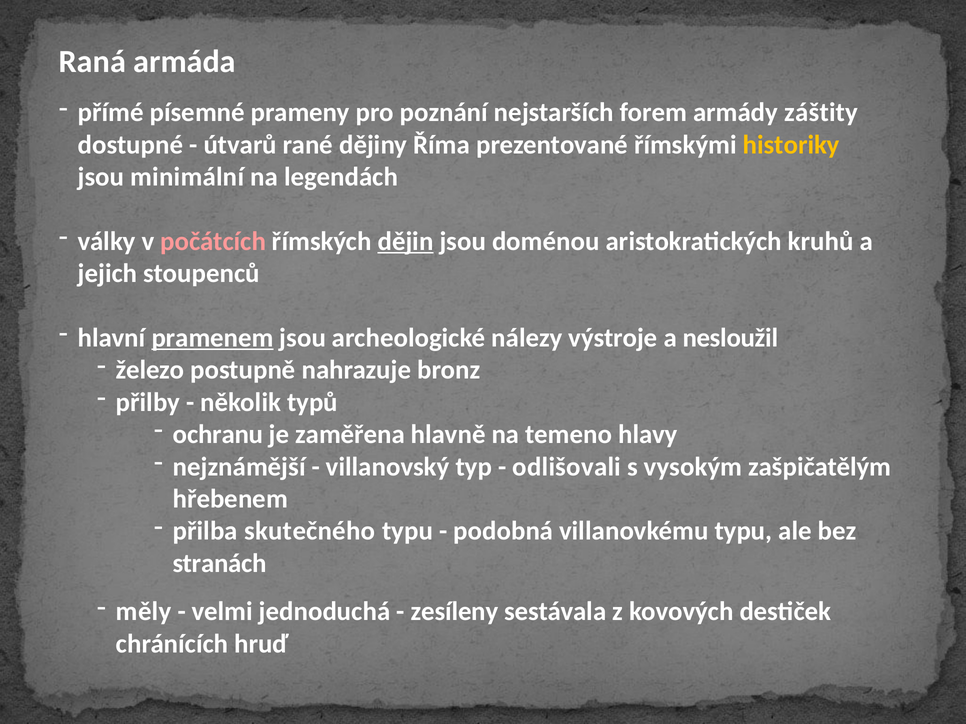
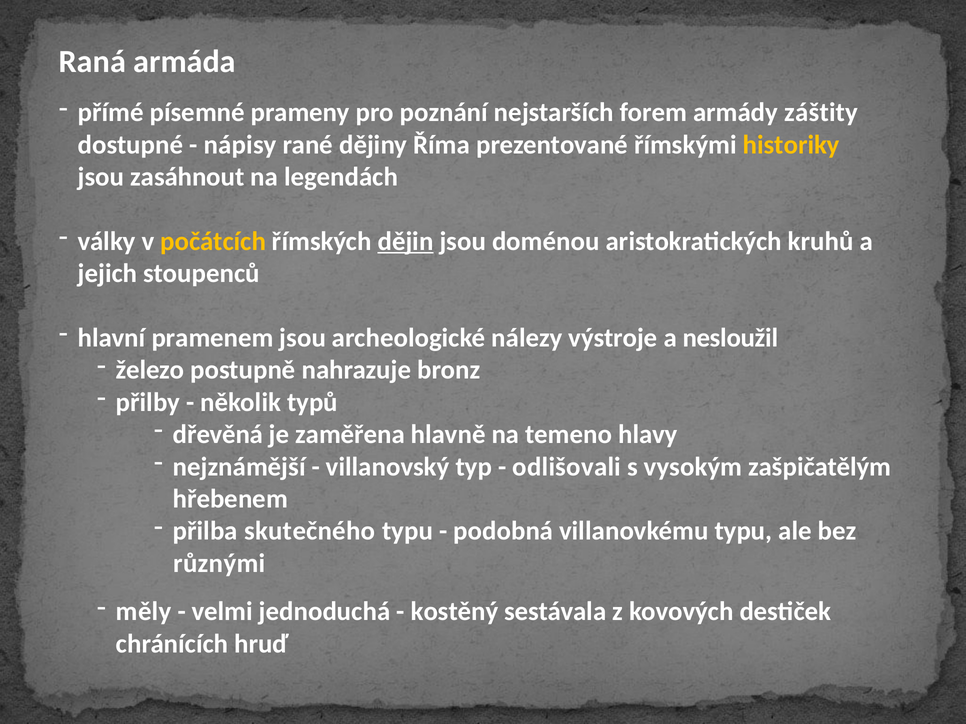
útvarů: útvarů -> nápisy (240, 145)
minimální: minimální -> zasáhnout (187, 177)
počátcích colour: pink -> yellow (213, 242)
pramenem underline: present -> none (212, 338)
ochranu: ochranu -> dřevěná (218, 435)
stranách: stranách -> různými (219, 564)
zesíleny: zesíleny -> kostěný (455, 612)
